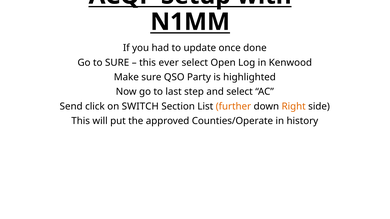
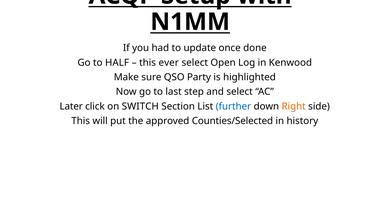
to SURE: SURE -> HALF (117, 63)
Send: Send -> Later (71, 106)
further colour: orange -> blue (233, 106)
Counties/Operate: Counties/Operate -> Counties/Selected (232, 121)
